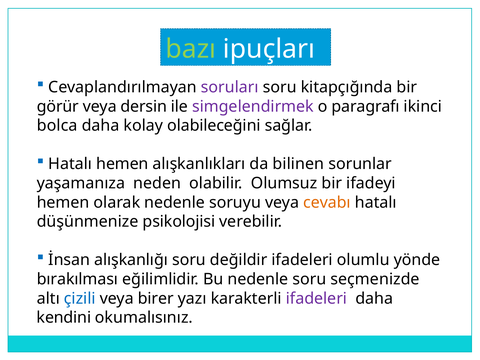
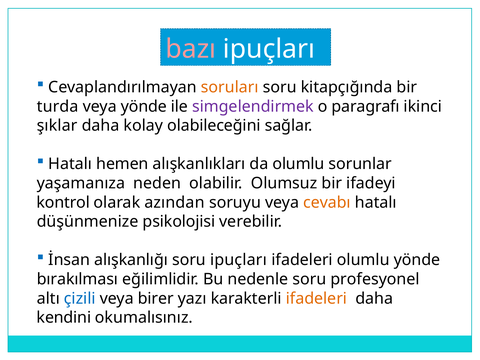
bazı colour: light green -> pink (191, 49)
soruları colour: purple -> orange (230, 87)
görür: görür -> turda (58, 106)
veya dersin: dersin -> yönde (144, 106)
bolca: bolca -> şıklar (57, 126)
da bilinen: bilinen -> olumlu (298, 164)
hemen: hemen -> kontrol (63, 202)
olarak nedenle: nedenle -> azından (175, 202)
soru değildir: değildir -> ipuçları (239, 260)
seçmenizde: seçmenizde -> profesyonel (375, 279)
ifadeleri colour: purple -> orange (316, 298)
